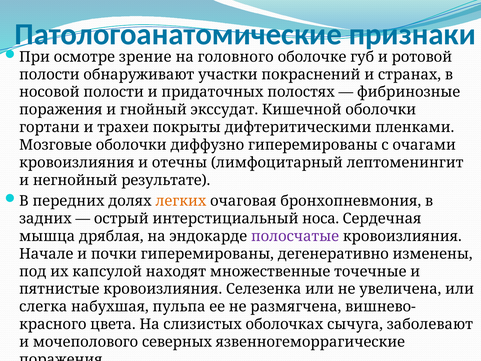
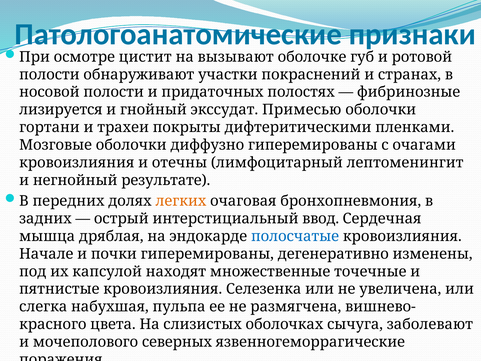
зрение: зрение -> цистит (145, 57)
головного: головного -> вызывают (236, 57)
поражения: поражения -> лизируется (61, 110)
Кишечной: Кишечной -> Примесью (302, 110)
носа: носа -> ввод (321, 218)
полосчатые colour: purple -> blue (295, 236)
